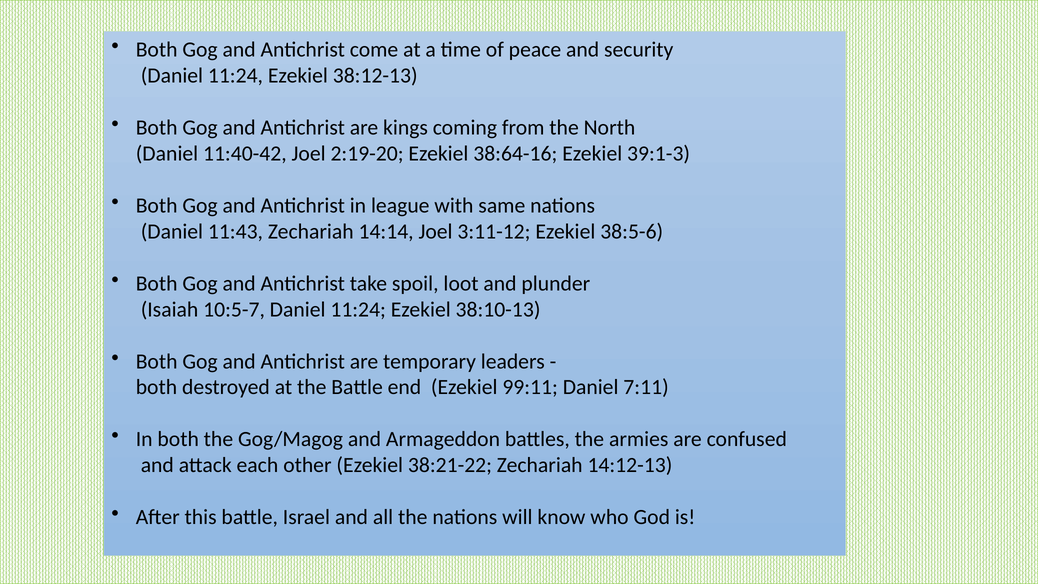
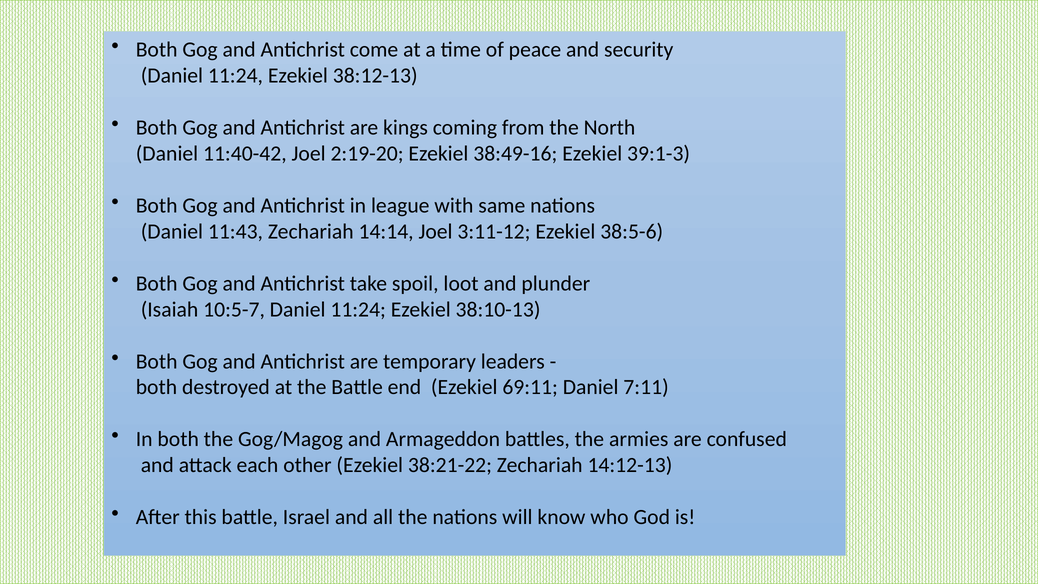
38:64-16: 38:64-16 -> 38:49-16 (515, 154)
99:11: 99:11 -> 69:11 (530, 387)
